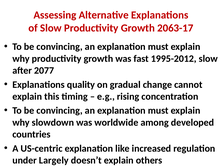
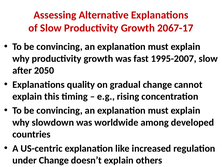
2063-17: 2063-17 -> 2067-17 (175, 28)
1995-2012: 1995-2012 -> 1995-2007 (174, 58)
2077: 2077 -> 2050 (44, 70)
under Largely: Largely -> Change (54, 160)
